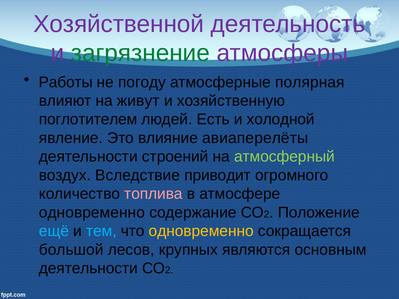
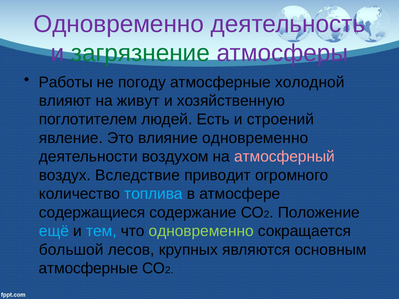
Хозяйственной: Хозяйственной -> Одновременно (119, 24)
полярная: полярная -> холодной (310, 82)
холодной: холодной -> строений (281, 119)
влияние авиаперелёты: авиаперелёты -> одновременно (255, 138)
строений: строений -> воздухом (175, 157)
атмосферный colour: light green -> pink (284, 157)
топлива colour: pink -> light blue (153, 194)
одновременно: одновременно -> содержащиеся (92, 213)
одновременно colour: yellow -> light green (201, 231)
деятельности: деятельности -> атмосферные (88, 269)
